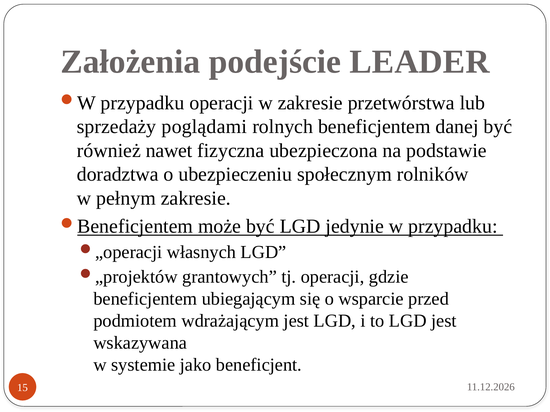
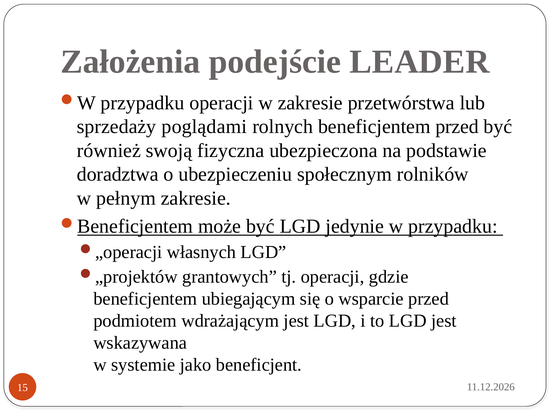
beneficjentem danej: danej -> przed (457, 127)
nawet: nawet -> swoją (169, 151)
